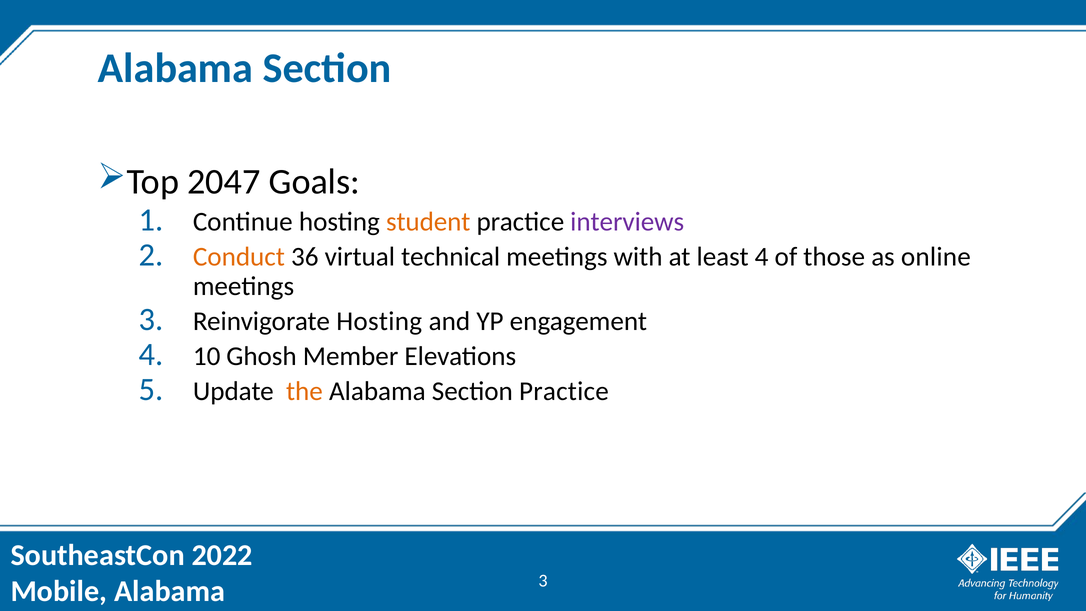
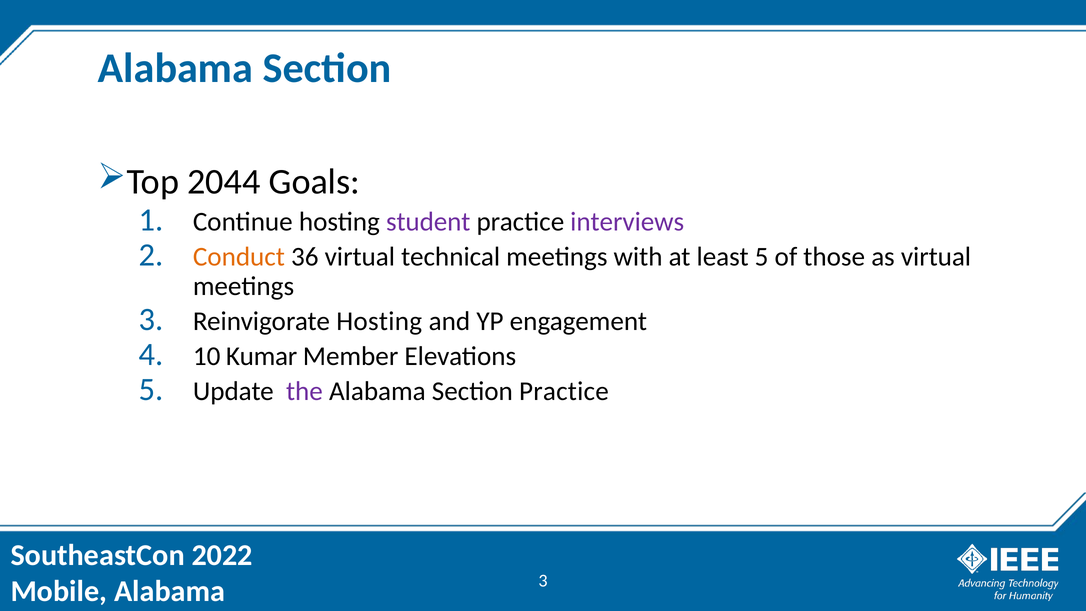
2047: 2047 -> 2044 (224, 182)
student colour: orange -> purple (428, 222)
least 4: 4 -> 5 (762, 257)
as online: online -> virtual (936, 257)
Ghosh: Ghosh -> Kumar (262, 356)
the colour: orange -> purple (304, 391)
